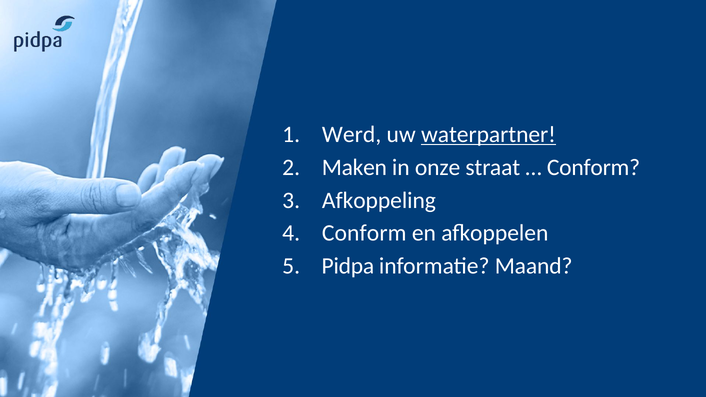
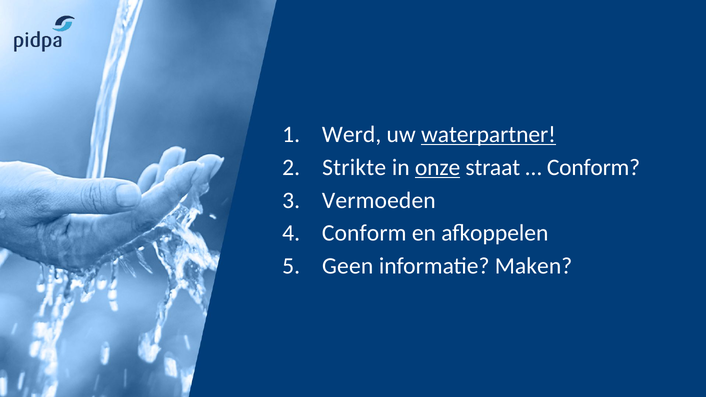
Maken: Maken -> Strikte (354, 167)
onze underline: none -> present (438, 167)
Afkoppeling: Afkoppeling -> Vermoeden (379, 200)
Pidpa: Pidpa -> Geen (348, 266)
Maand: Maand -> Maken (534, 266)
